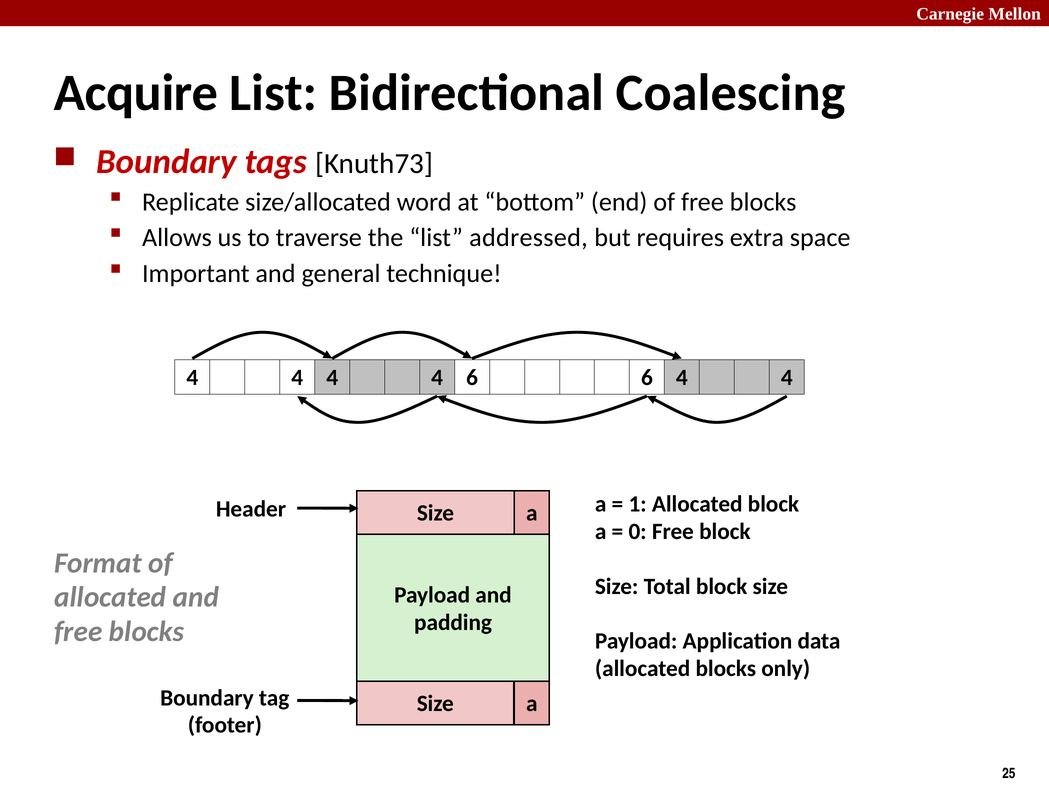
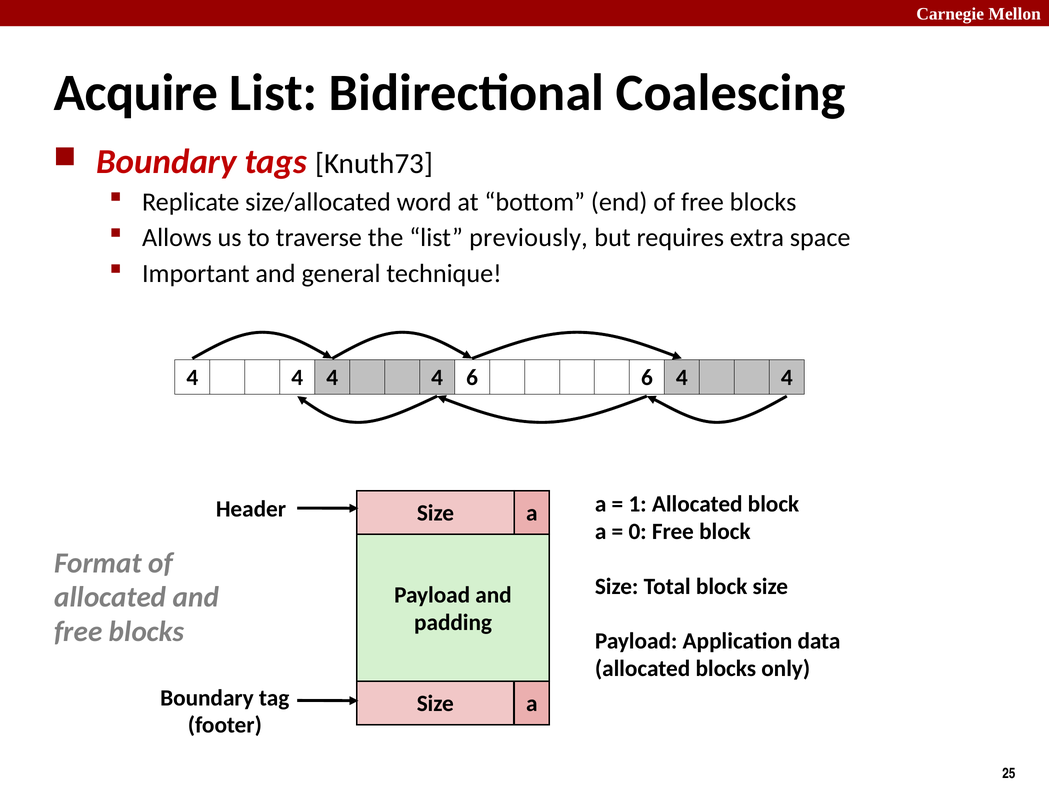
addressed: addressed -> previously (528, 238)
